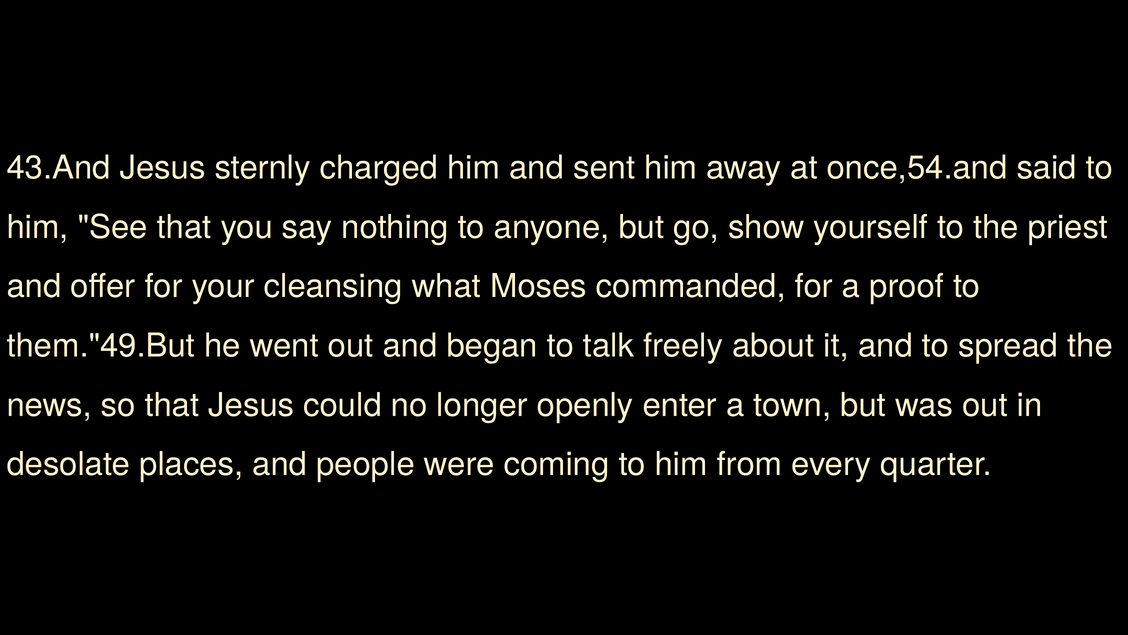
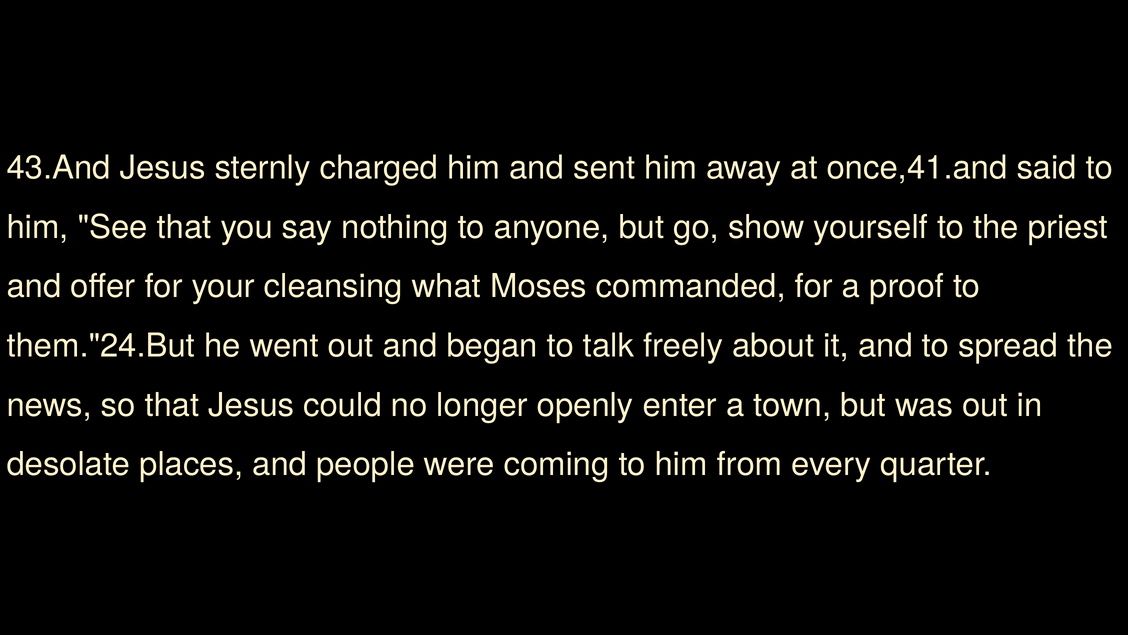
once,54.and: once,54.and -> once,41.and (917, 168)
them."49.But: them."49.But -> them."24.But (101, 346)
